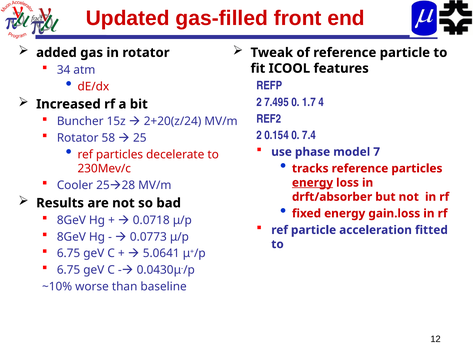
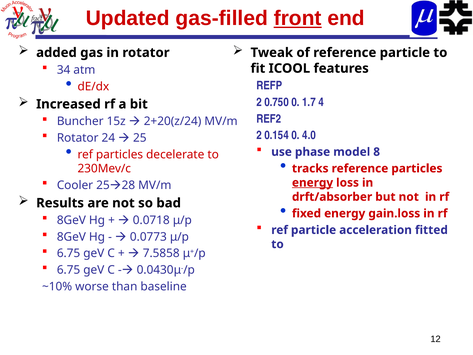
front underline: none -> present (298, 18)
7.495: 7.495 -> 0.750 (277, 102)
7.4: 7.4 -> 4.0 (309, 135)
58: 58 -> 24 (108, 138)
7: 7 -> 8 (377, 152)
5.0641: 5.0641 -> 7.5858 (161, 253)
